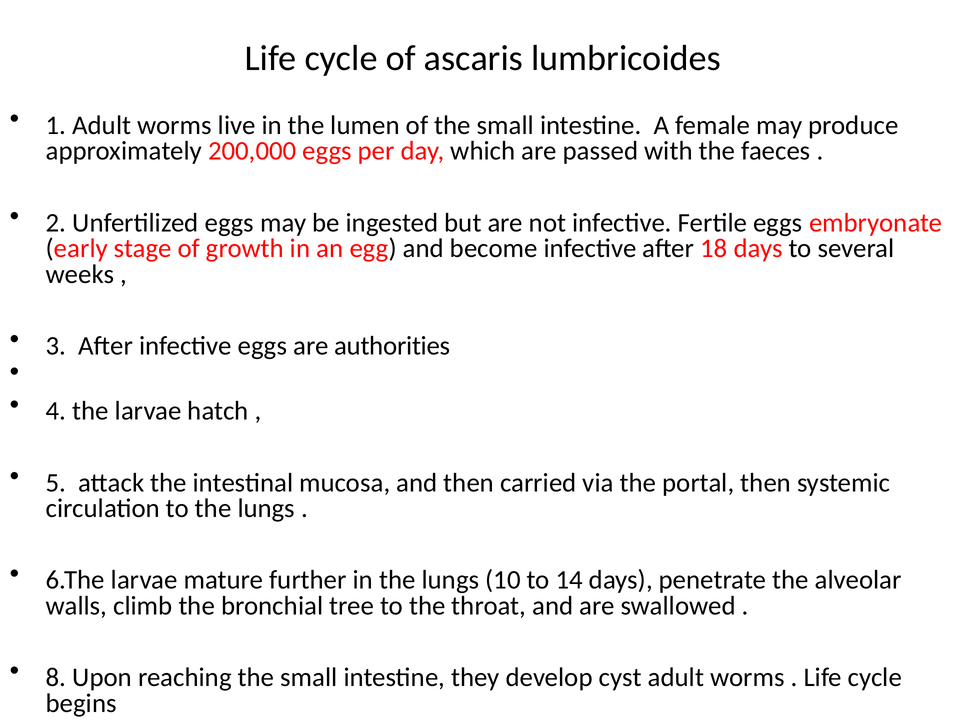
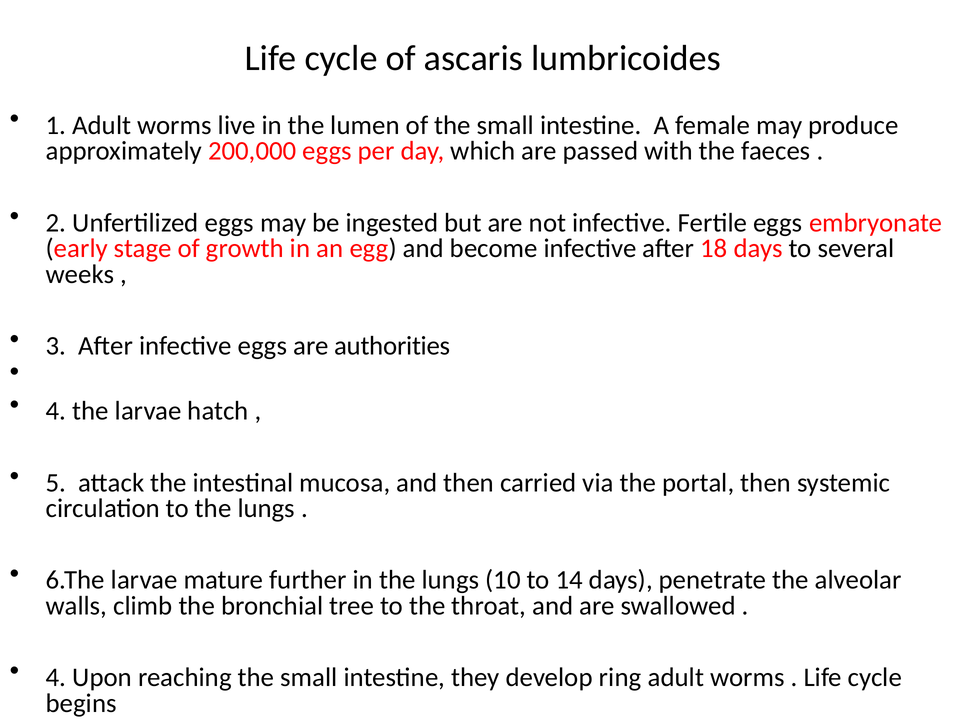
8: 8 -> 4 (56, 678)
cyst: cyst -> ring (620, 678)
